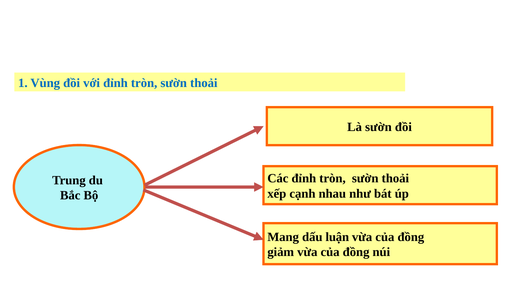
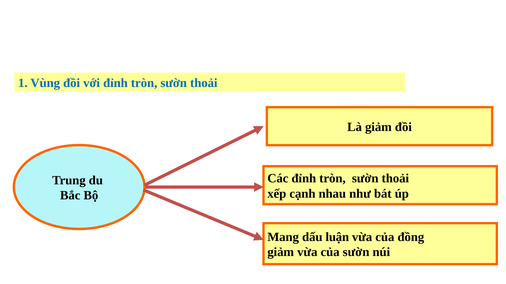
Là sườn: sườn -> giảm (378, 127)
đồng: đồng -> sườn (356, 253)
